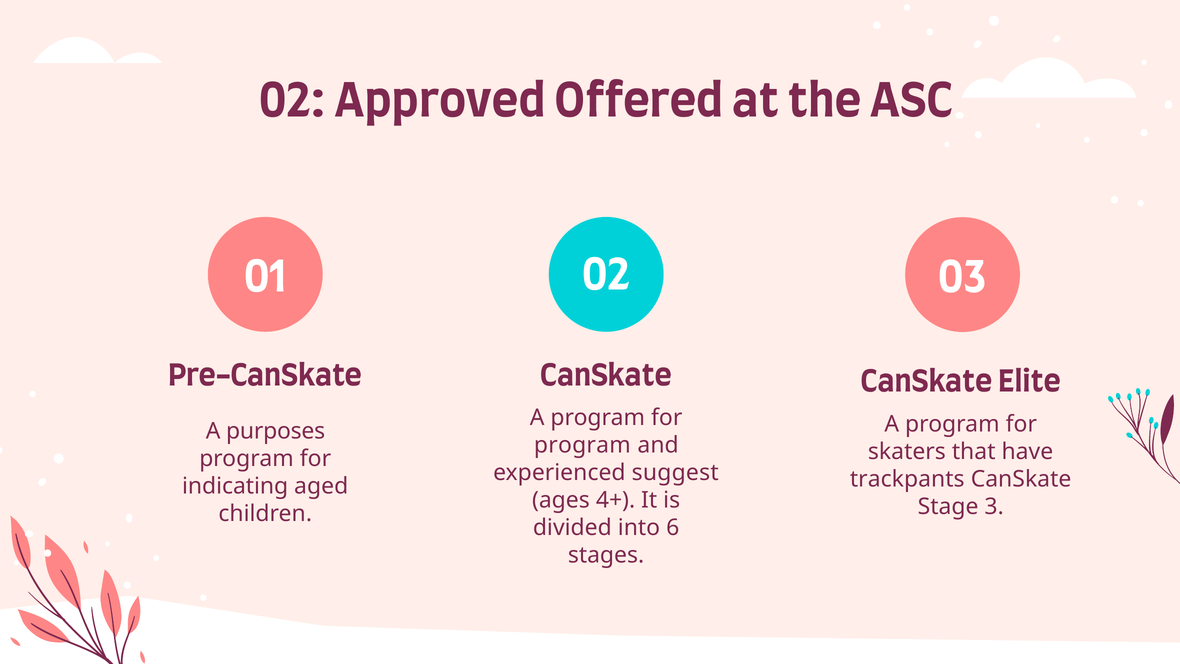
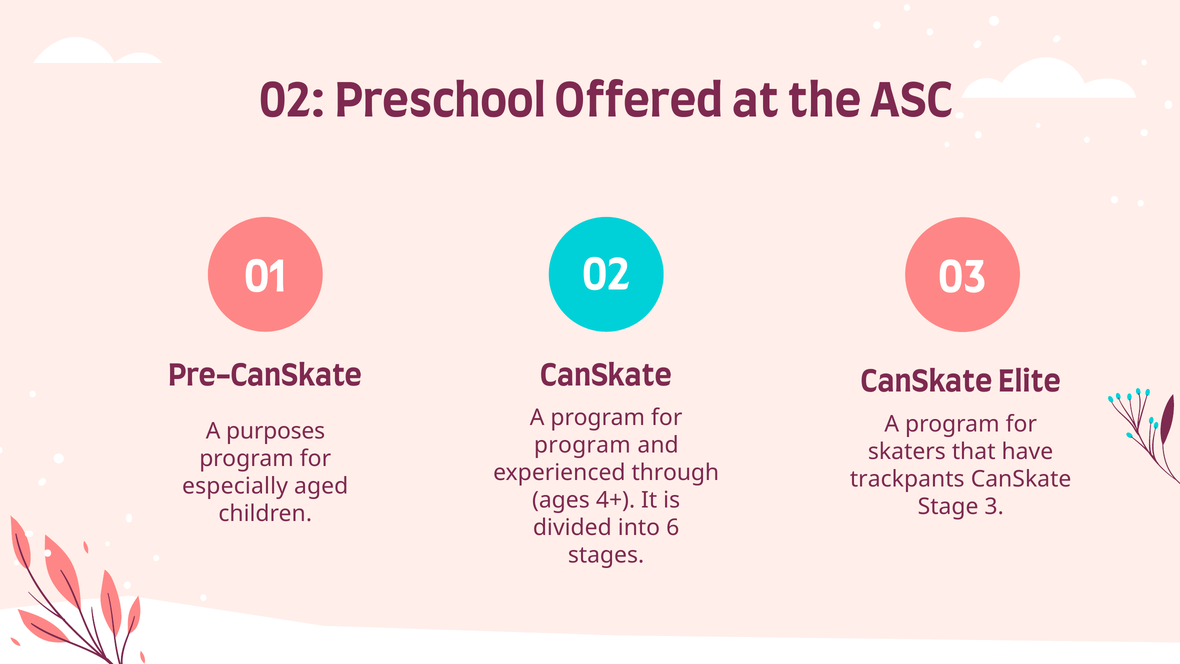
Approved: Approved -> Preschool (441, 101)
suggest: suggest -> through (675, 473)
indicating: indicating -> especially (235, 486)
